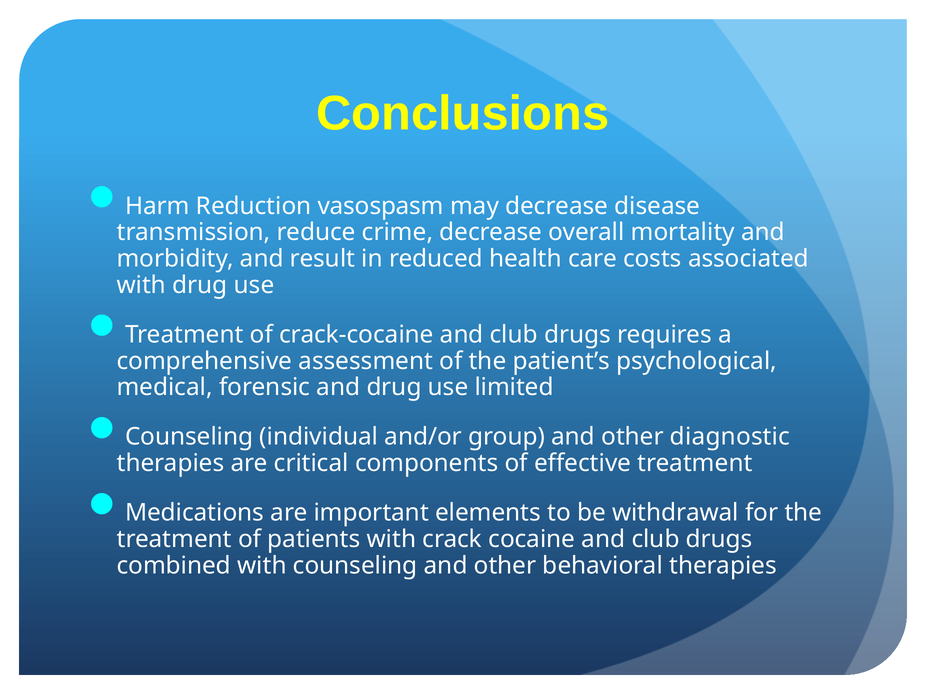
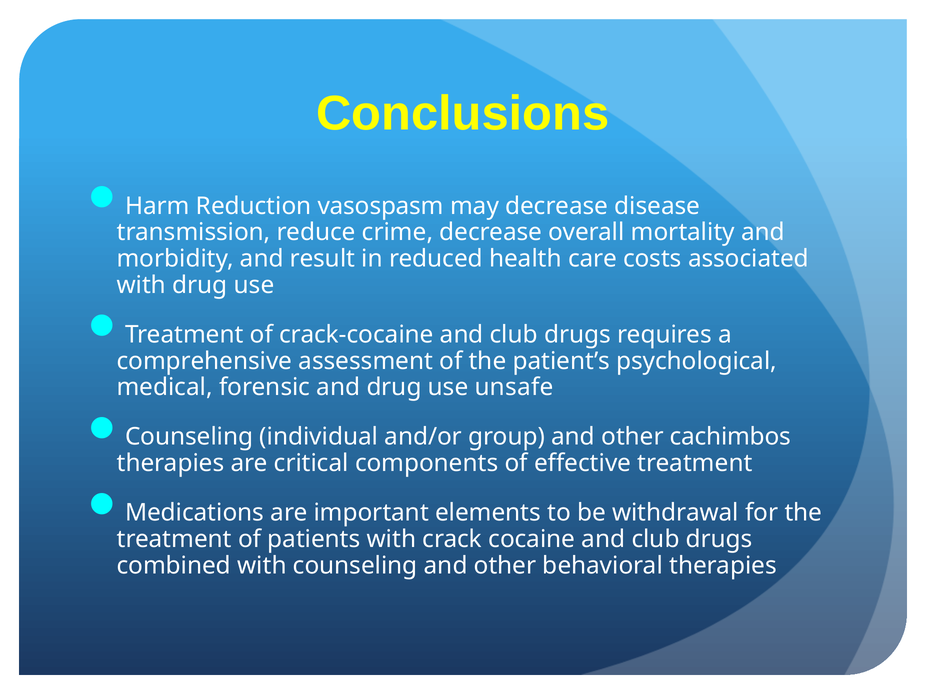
limited: limited -> unsafe (514, 388)
diagnostic: diagnostic -> cachimbos (730, 437)
